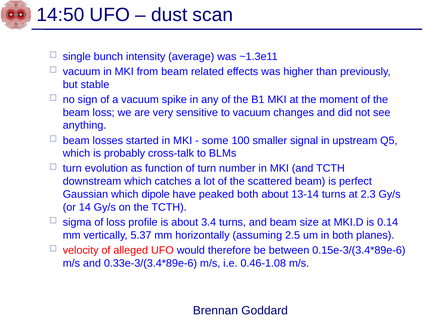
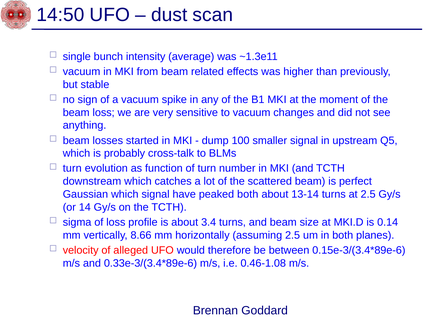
some: some -> dump (215, 140)
which dipole: dipole -> signal (156, 194)
at 2.3: 2.3 -> 2.5 (368, 194)
5.37: 5.37 -> 8.66 (141, 235)
